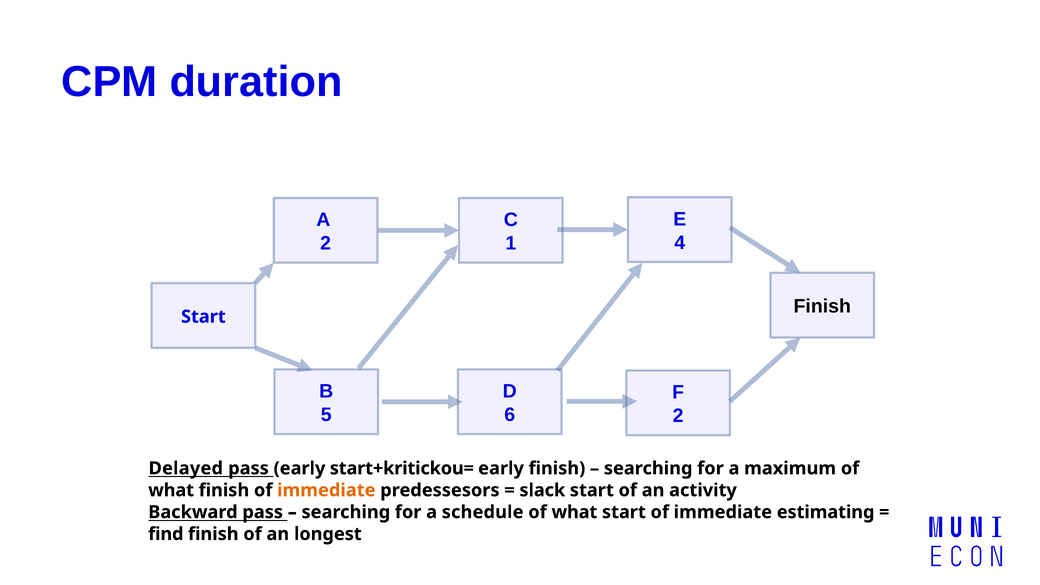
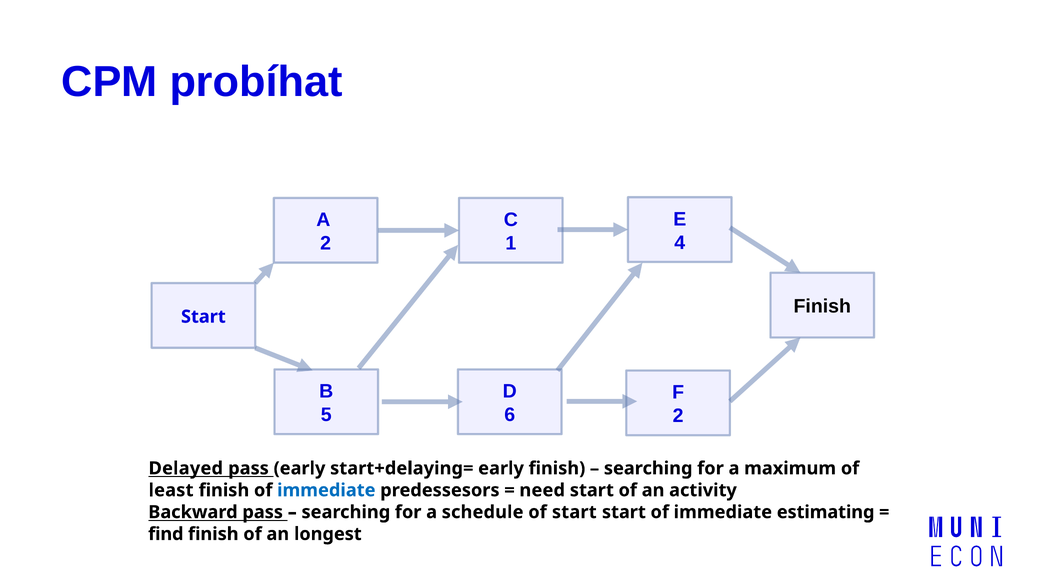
duration: duration -> probíhat (256, 82)
start+kritickou=: start+kritickou= -> start+delaying= (402, 468)
what: what -> least (171, 490)
immediate colour: orange -> blue (326, 490)
slack: slack -> need (542, 490)
what: what -> start (574, 512)
